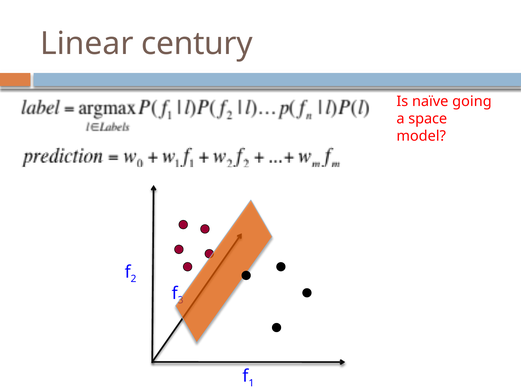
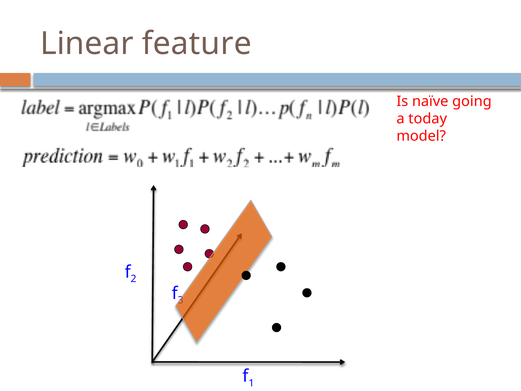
century: century -> feature (197, 43)
space: space -> today (428, 119)
